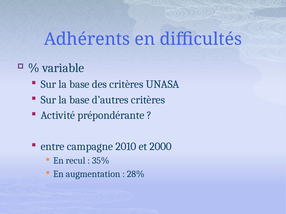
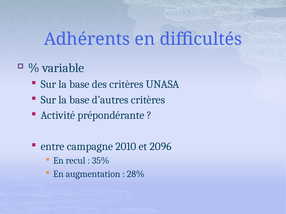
2000: 2000 -> 2096 (161, 147)
